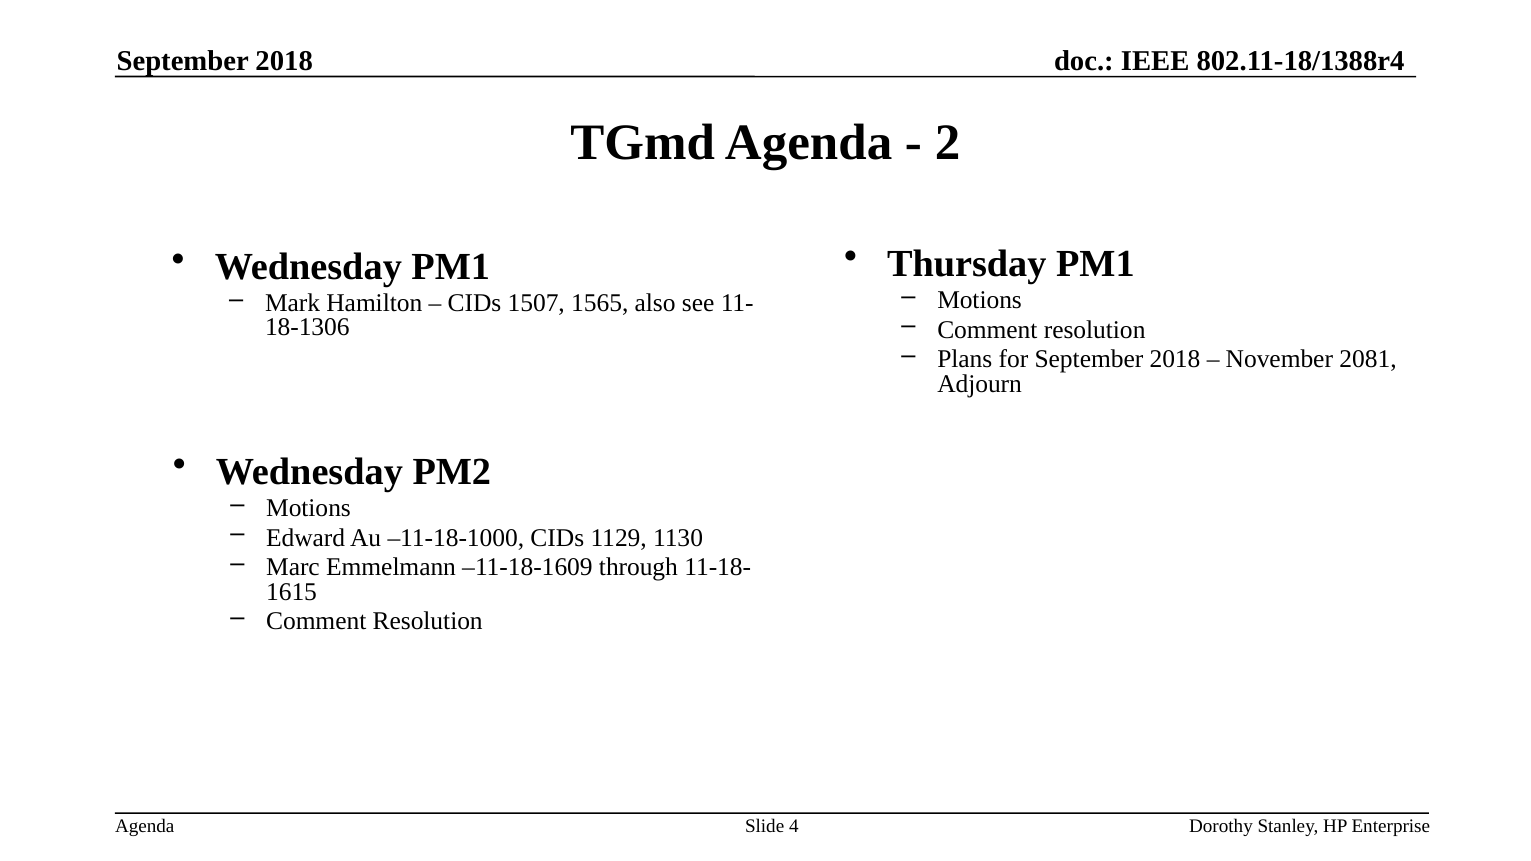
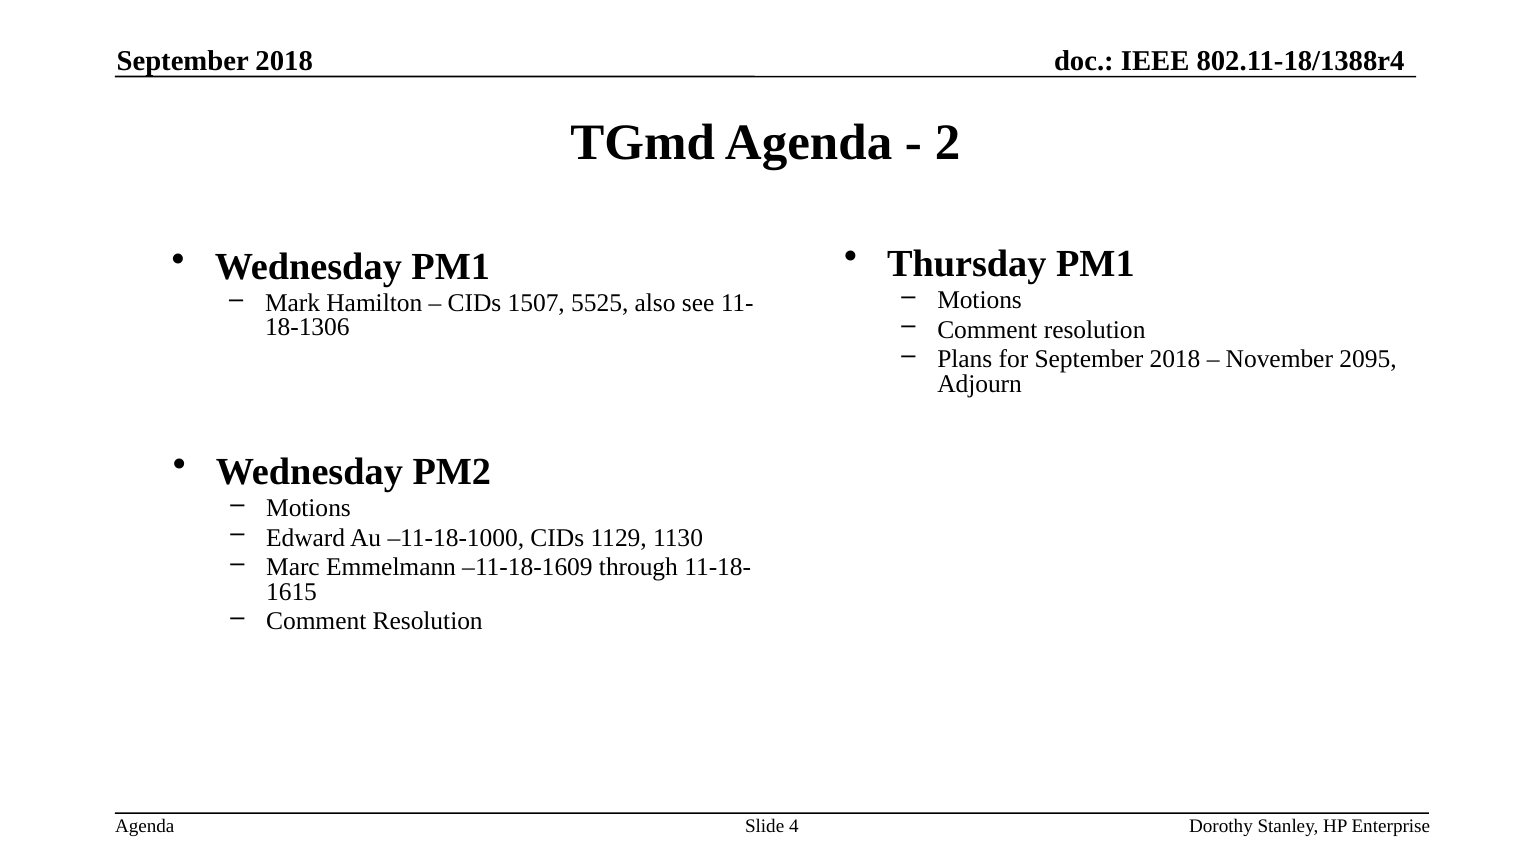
1565: 1565 -> 5525 (600, 303)
2081: 2081 -> 2095 (1368, 359)
